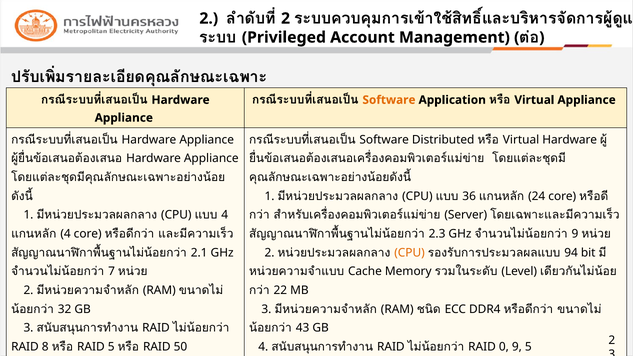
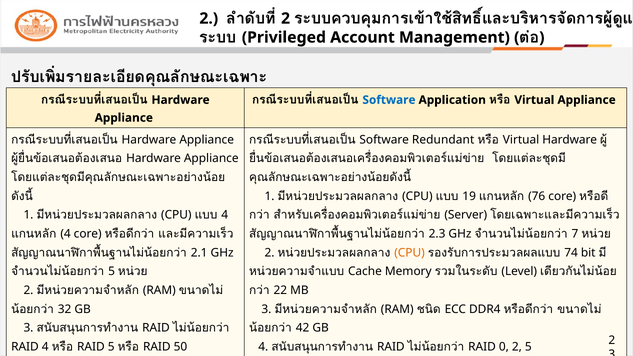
Software colour: orange -> blue (389, 100)
Software Distributed: Distributed -> Redundant (443, 140)
36: 36 -> 19 (469, 196)
24: 24 -> 76 (537, 196)
9: 9 -> 7 (575, 234)
94: 94 -> 74 (571, 253)
7: 7 -> 5 (112, 272)
43: 43 -> 42 (303, 328)
RAID 8: 8 -> 4 (45, 347)
0 9: 9 -> 2 (517, 347)
